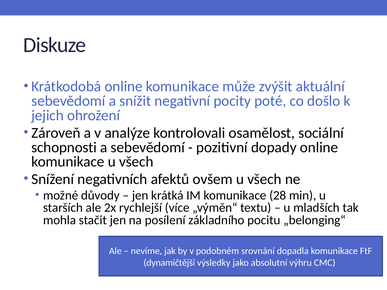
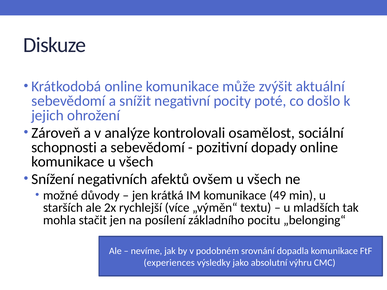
28: 28 -> 49 (278, 195)
dynamičtější: dynamičtější -> experiences (169, 263)
